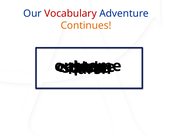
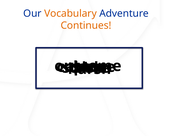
Vocabulary colour: red -> orange (70, 13)
